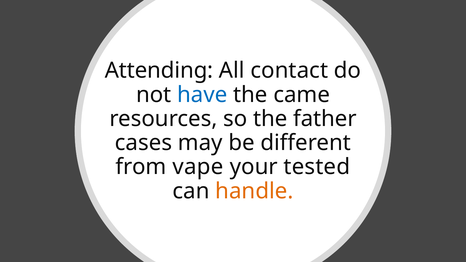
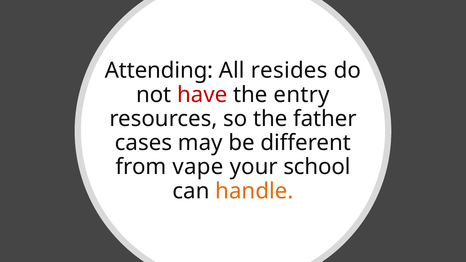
contact: contact -> resides (289, 71)
have colour: blue -> red (202, 95)
came: came -> entry (302, 95)
tested: tested -> school (317, 167)
